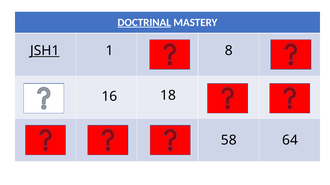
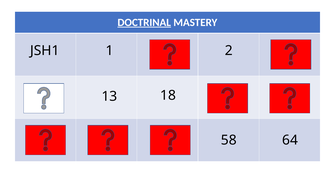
JSH1 underline: present -> none (45, 51)
8: 8 -> 2 (229, 51)
16: 16 -> 13 (109, 97)
